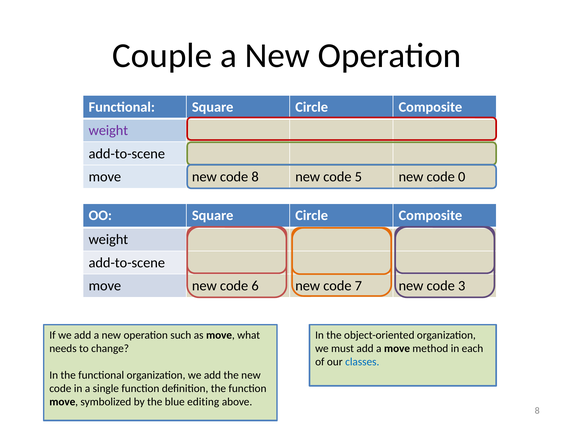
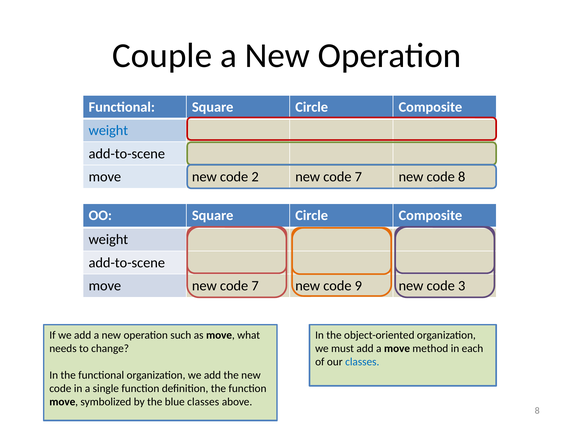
weight colour: purple -> blue (108, 131)
code 8: 8 -> 2 (255, 177)
5: 5 -> 7 (358, 177)
code 0: 0 -> 8 (462, 177)
move new code 6: 6 -> 7 (255, 286)
7: 7 -> 9 (358, 286)
blue editing: editing -> classes (203, 402)
